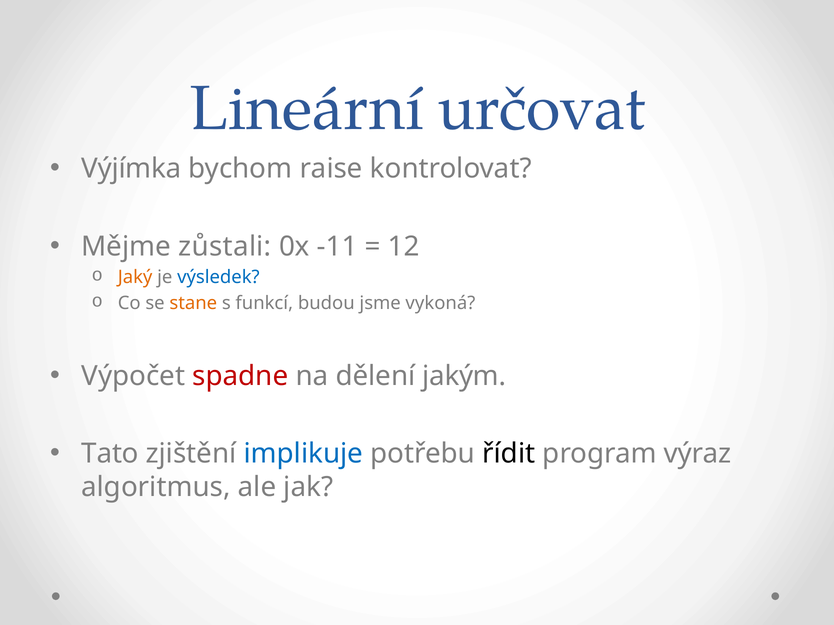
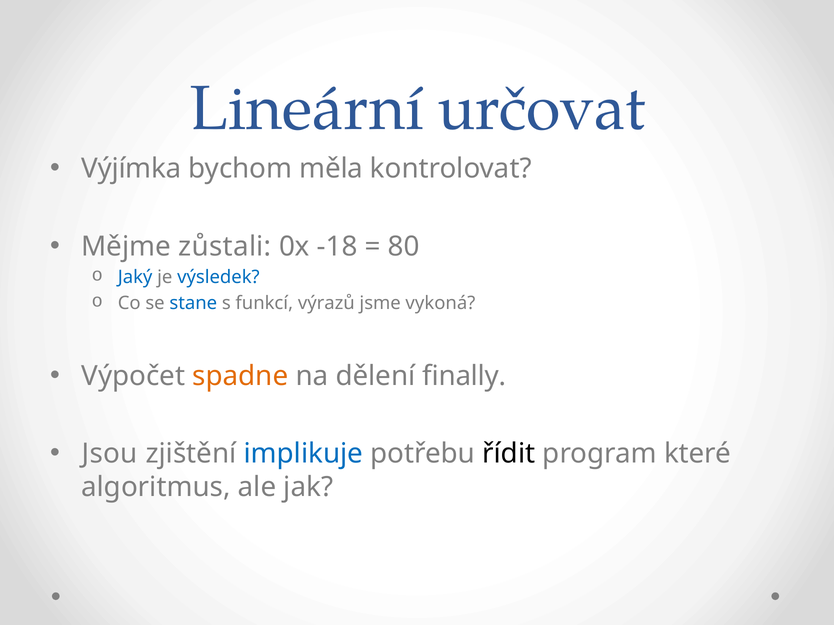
raise: raise -> měla (331, 169)
-11: -11 -> -18 (337, 247)
12: 12 -> 80 (404, 247)
Jaký colour: orange -> blue (135, 277)
stane colour: orange -> blue (193, 303)
budou: budou -> výrazů (326, 303)
spadne colour: red -> orange (240, 376)
jakým: jakým -> finally (464, 376)
Tato: Tato -> Jsou (110, 454)
výraz: výraz -> které (698, 454)
